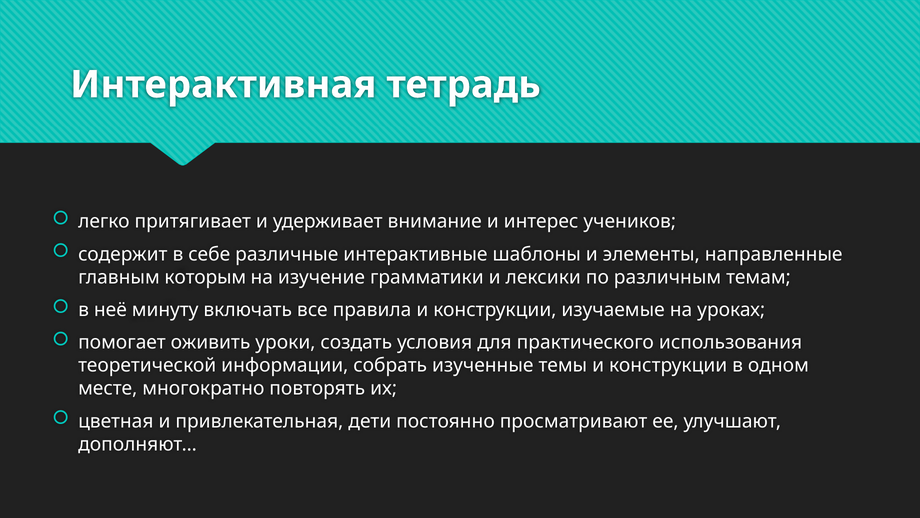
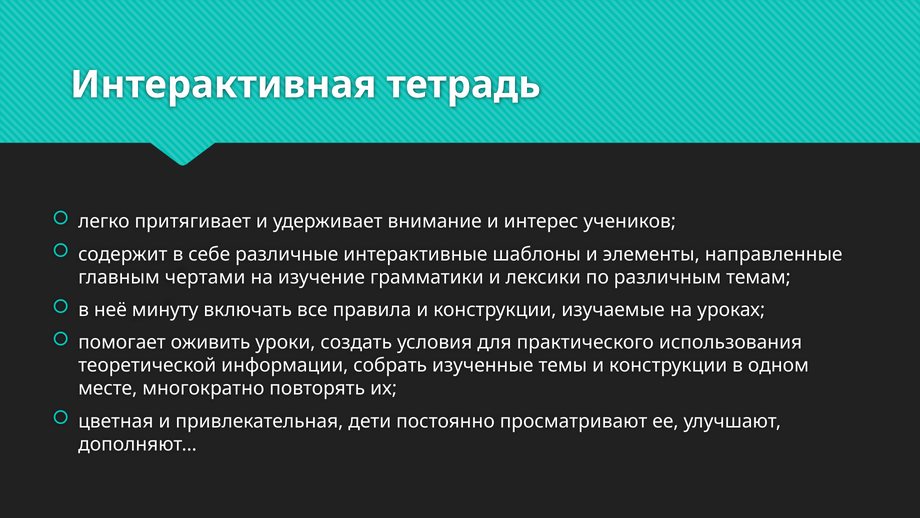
которым: которым -> чертами (205, 277)
